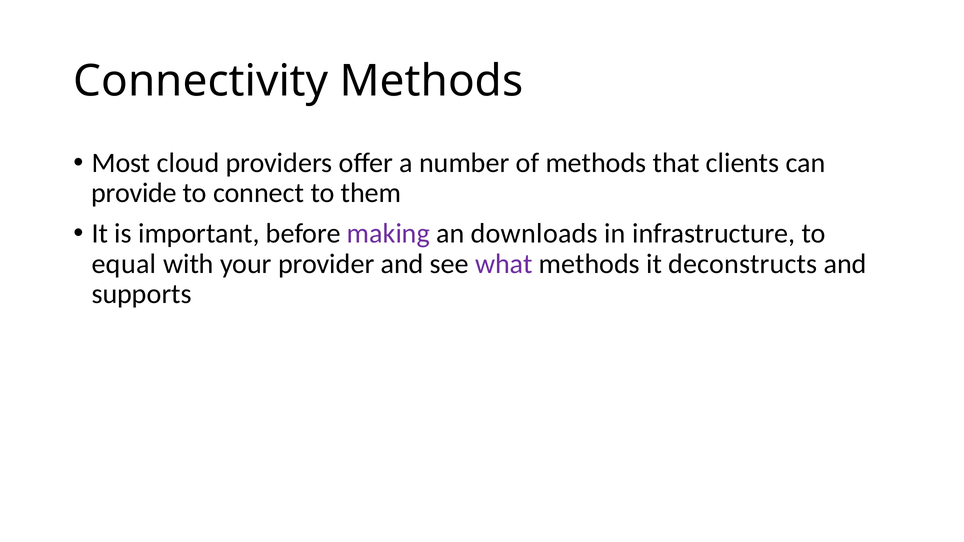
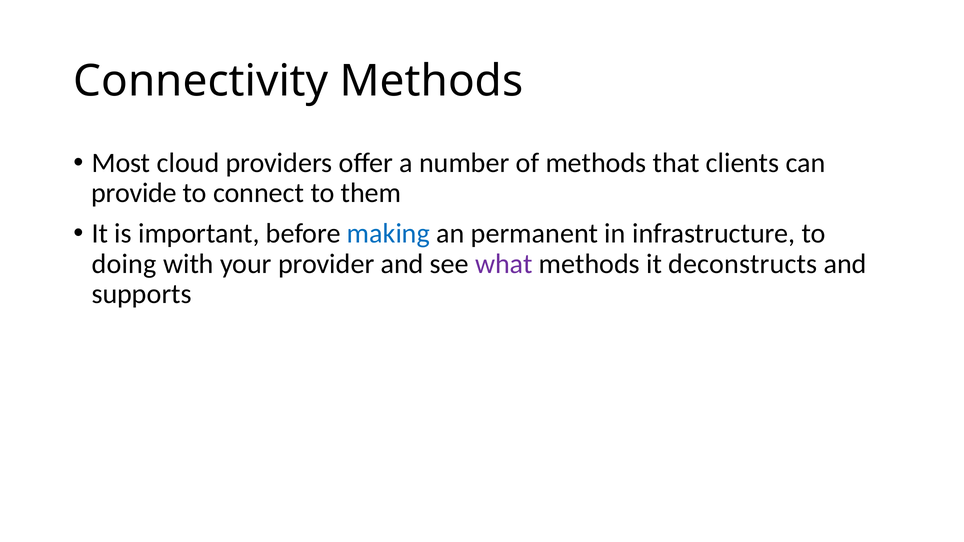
making colour: purple -> blue (388, 234)
downloads: downloads -> permanent (534, 234)
equal: equal -> doing (124, 264)
